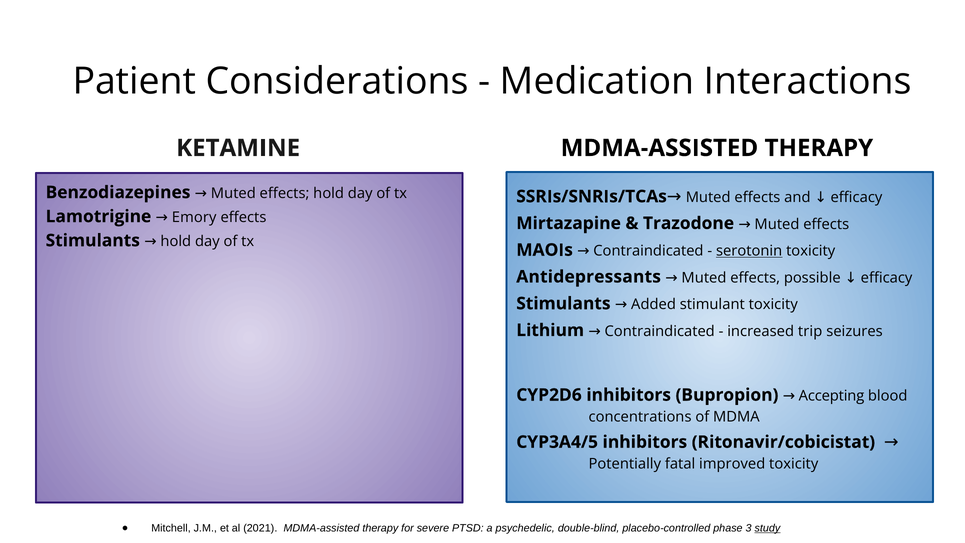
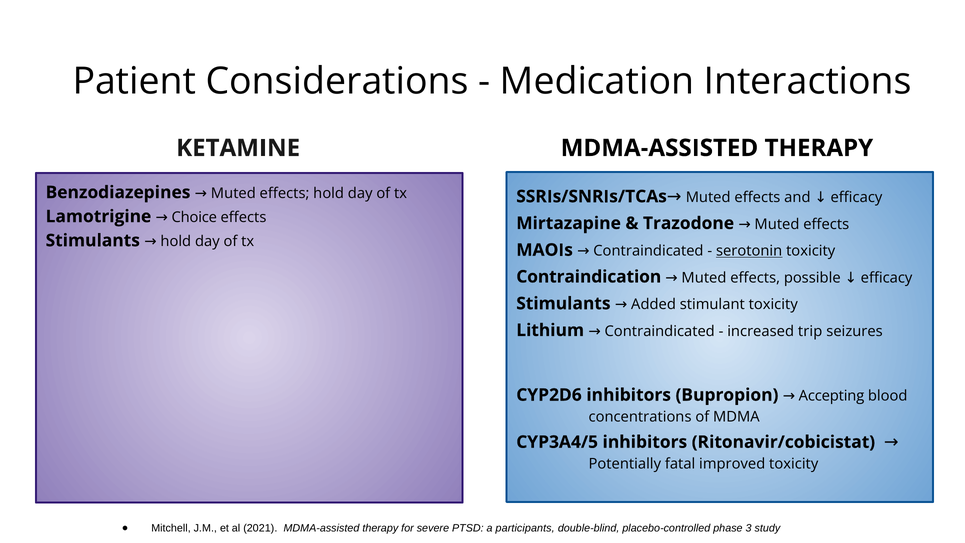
Emory: Emory -> Choice (194, 217)
Antidepressants: Antidepressants -> Contraindication (589, 277)
psychedelic: psychedelic -> participants (525, 528)
study underline: present -> none (767, 528)
